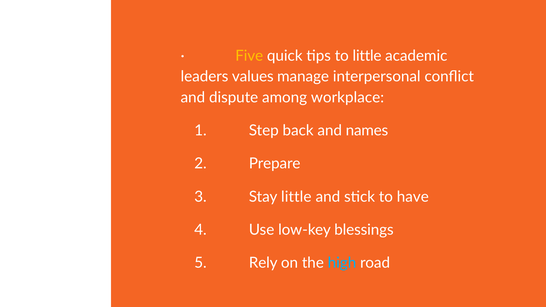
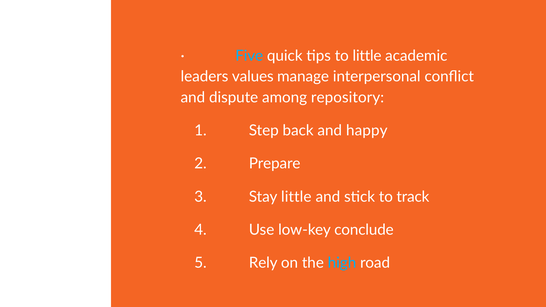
Five colour: yellow -> light blue (249, 56)
workplace: workplace -> repository (348, 98)
names: names -> happy (367, 131)
have: have -> track (413, 197)
blessings: blessings -> conclude (364, 230)
